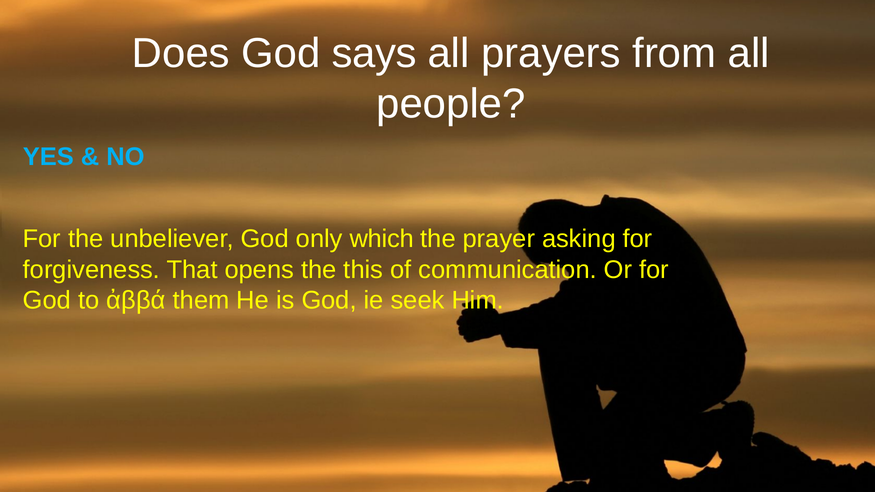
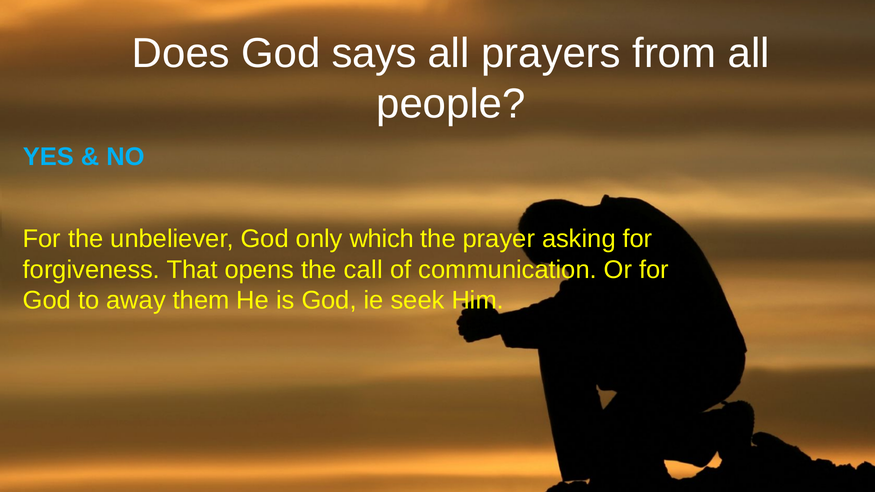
this: this -> call (363, 270)
ἀββά: ἀββά -> away (136, 300)
